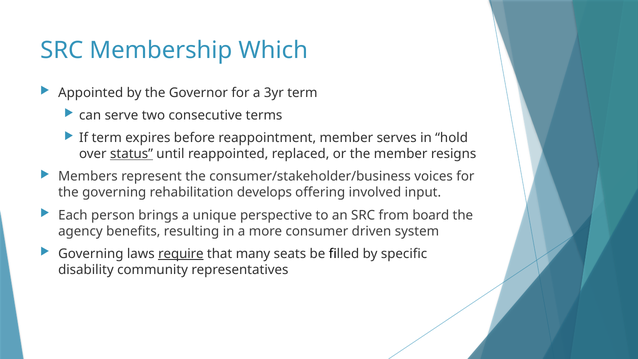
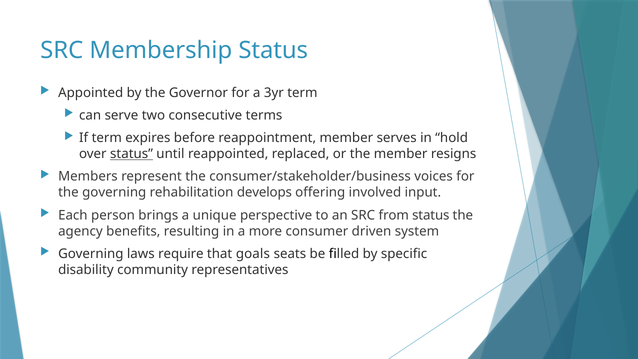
Membership Which: Which -> Status (273, 50)
from board: board -> status (431, 215)
require underline: present -> none (181, 254)
many: many -> goals (253, 254)
